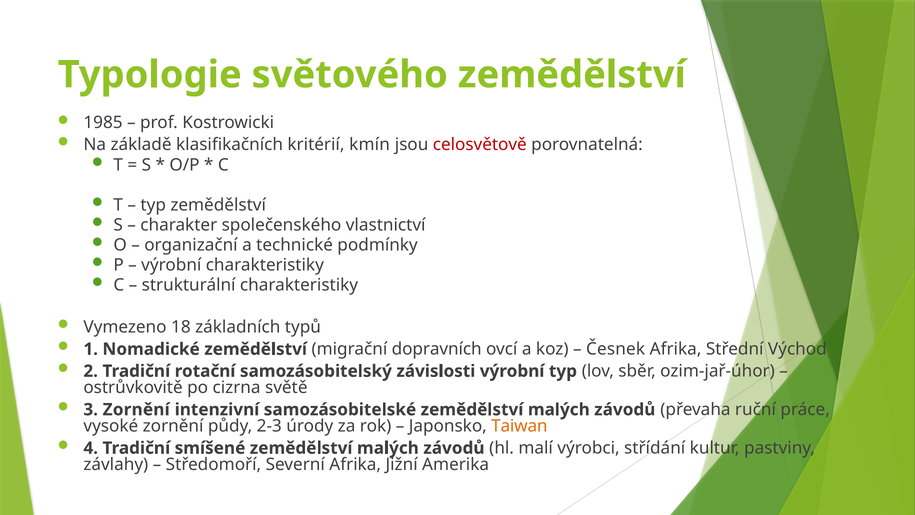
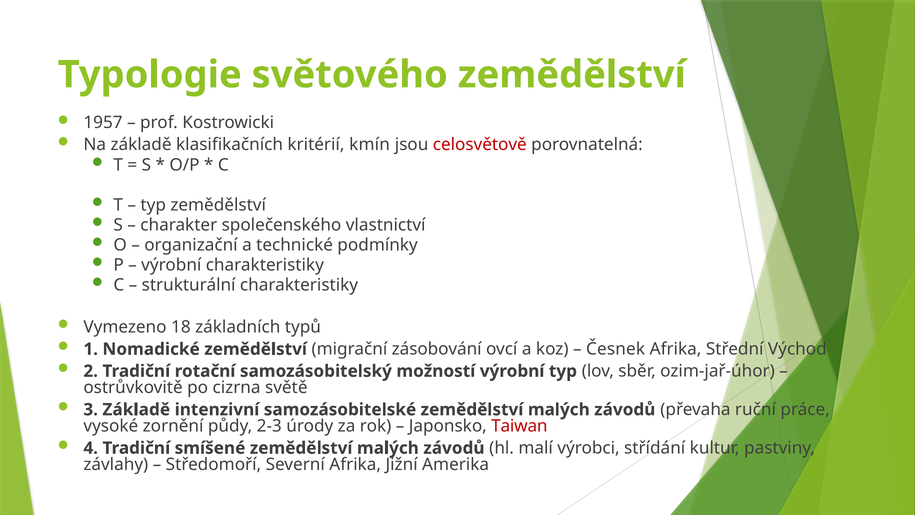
1985: 1985 -> 1957 (103, 123)
dopravních: dopravních -> zásobování (437, 349)
závislosti: závislosti -> možností (436, 371)
3 Zornění: Zornění -> Základě (136, 409)
Taiwan colour: orange -> red (519, 426)
